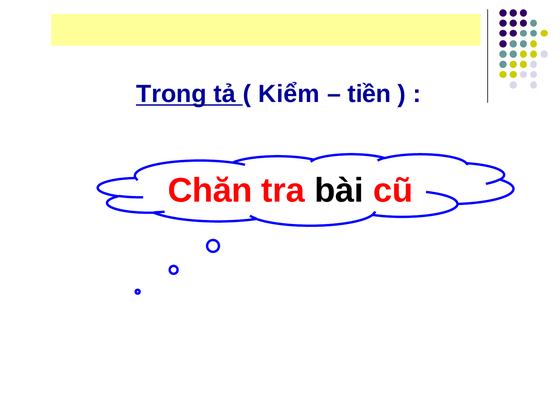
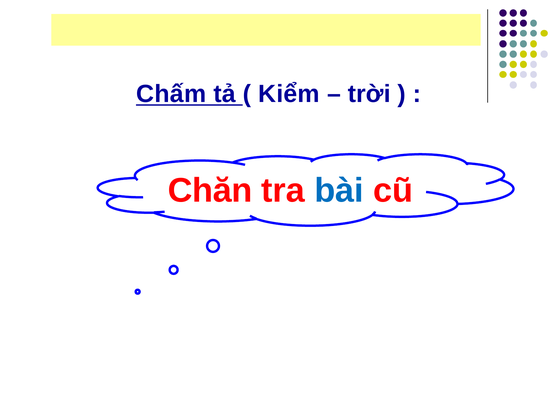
Trong: Trong -> Chấm (171, 94)
tiền: tiền -> trời (369, 94)
bài colour: black -> blue (339, 190)
